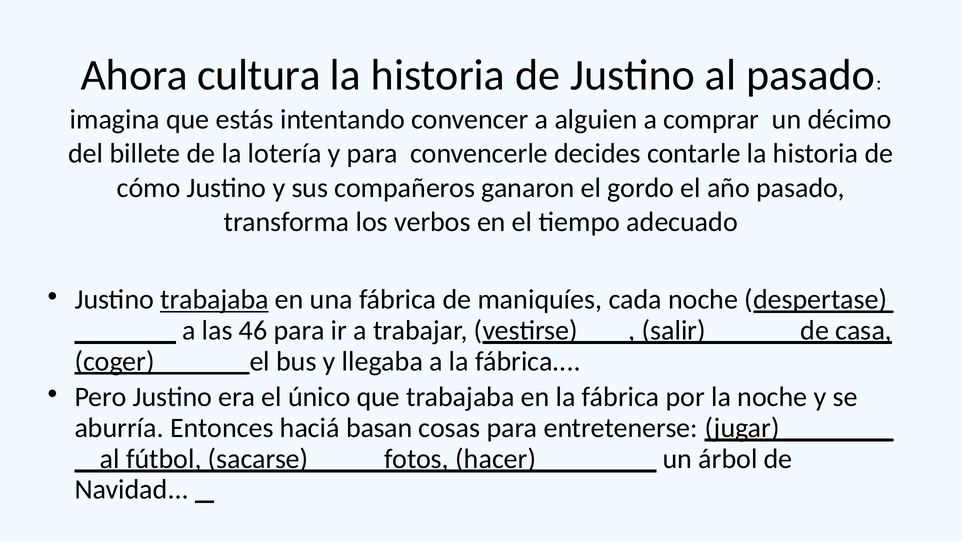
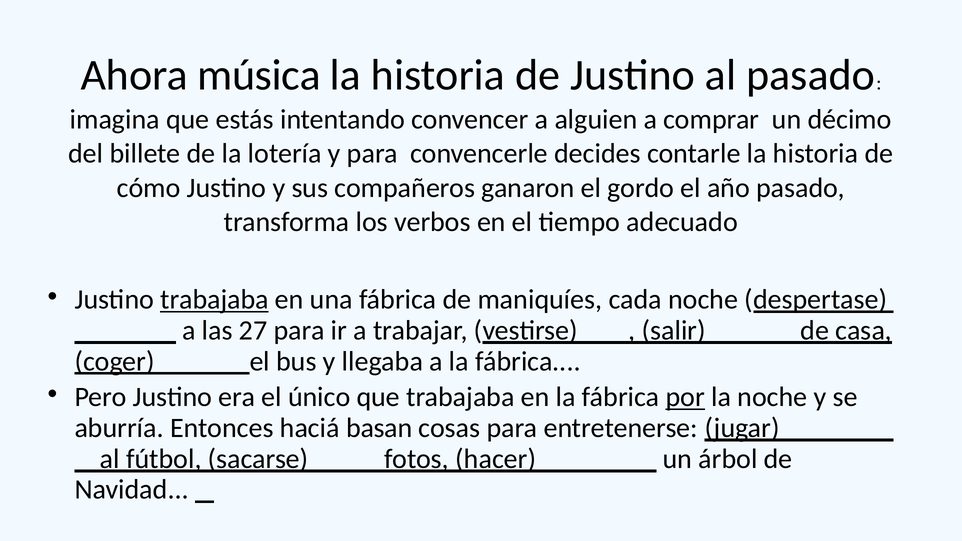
cultura: cultura -> música (259, 75)
46: 46 -> 27 (253, 330)
por underline: none -> present (685, 397)
